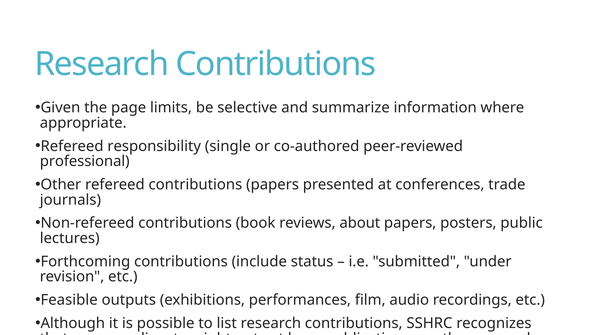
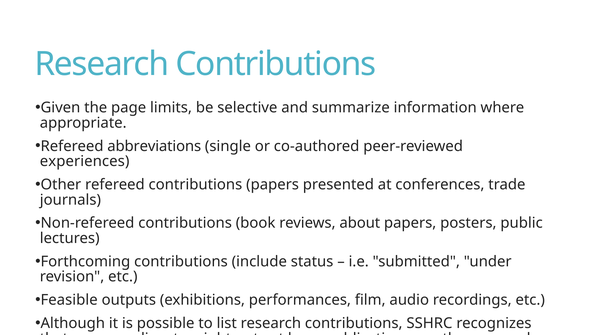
responsibility: responsibility -> abbreviations (154, 146)
professional: professional -> experiences (85, 161)
